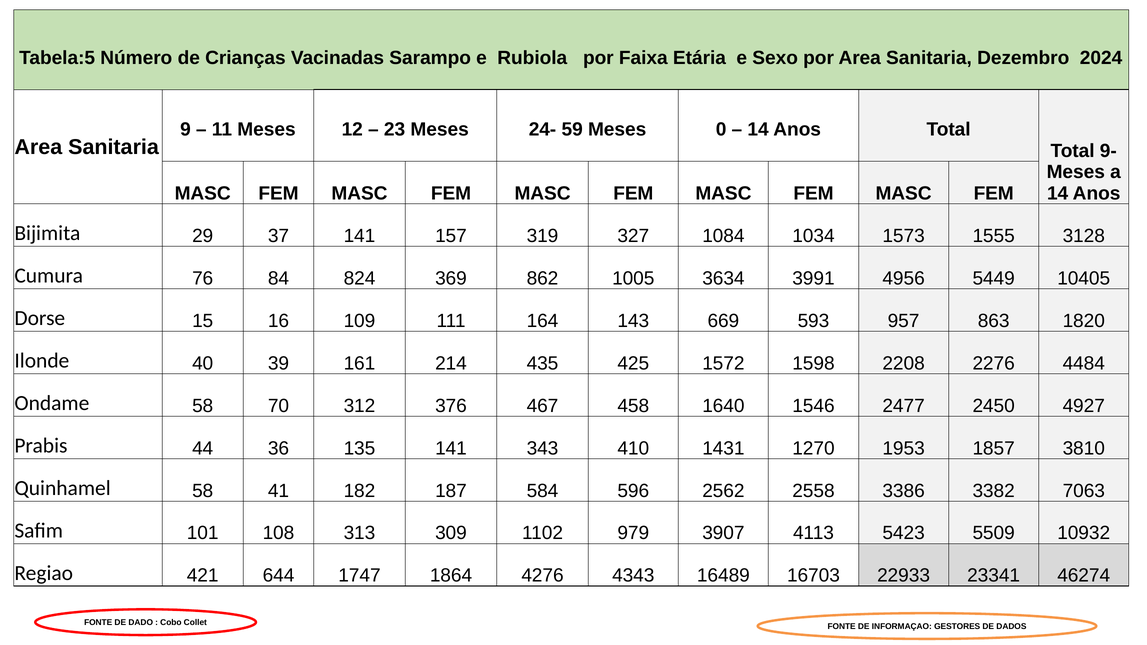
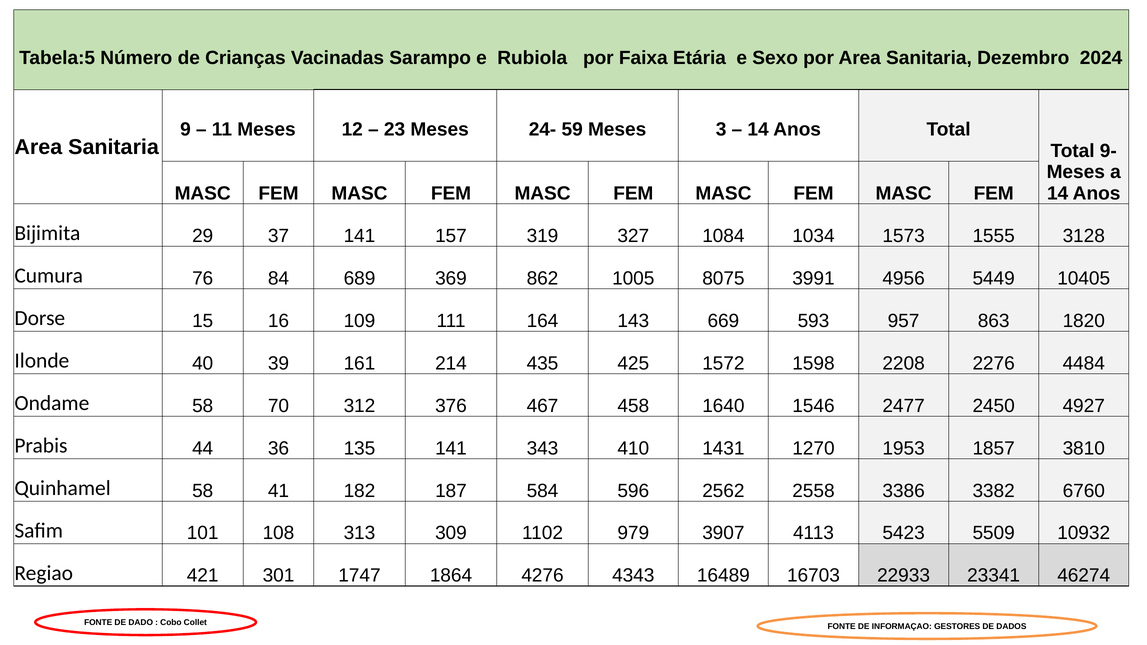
0: 0 -> 3 (721, 130)
824: 824 -> 689 (360, 278)
3634: 3634 -> 8075 (723, 278)
7063: 7063 -> 6760 (1084, 491)
644: 644 -> 301 (279, 576)
